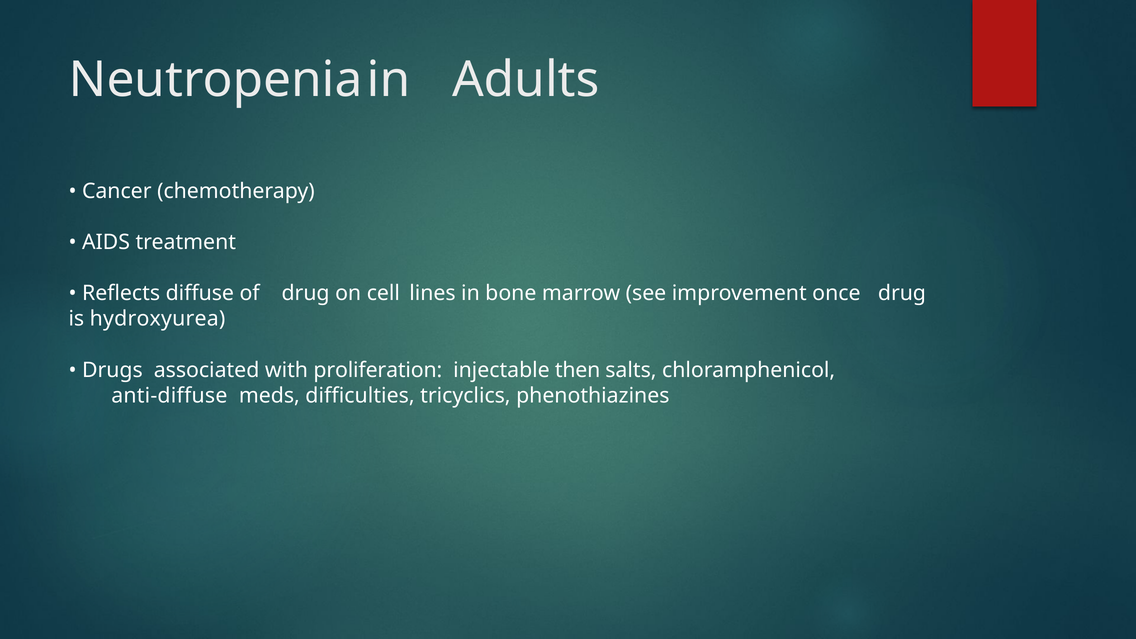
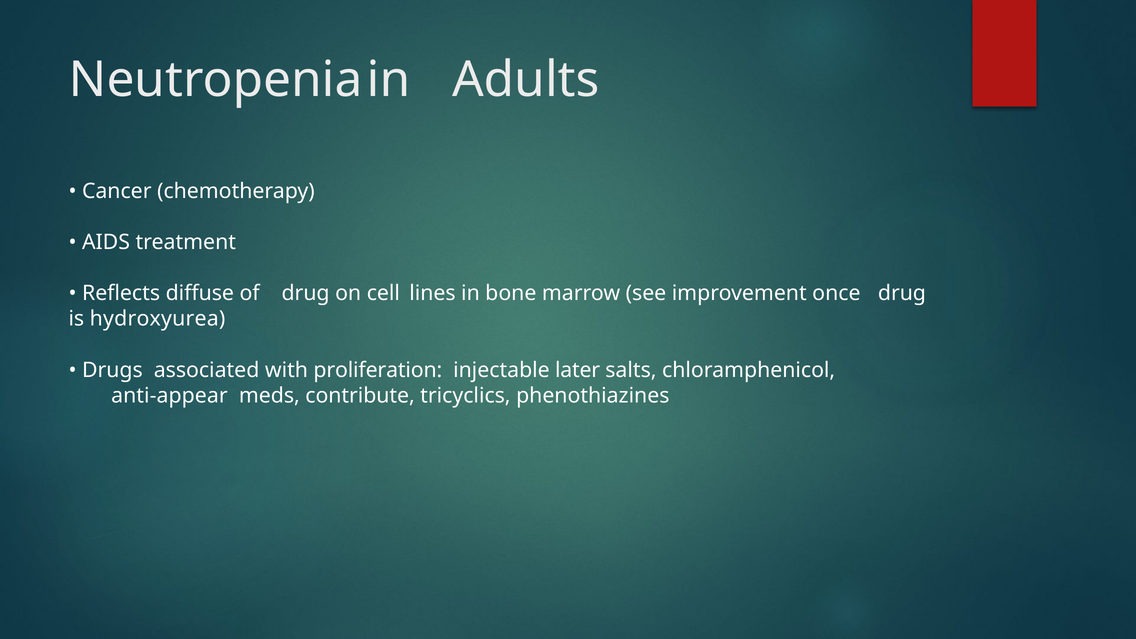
then: then -> later (578, 370)
anti-diffuse: anti-diffuse -> anti-appear (169, 396)
difficulties: difficulties -> contribute (360, 396)
